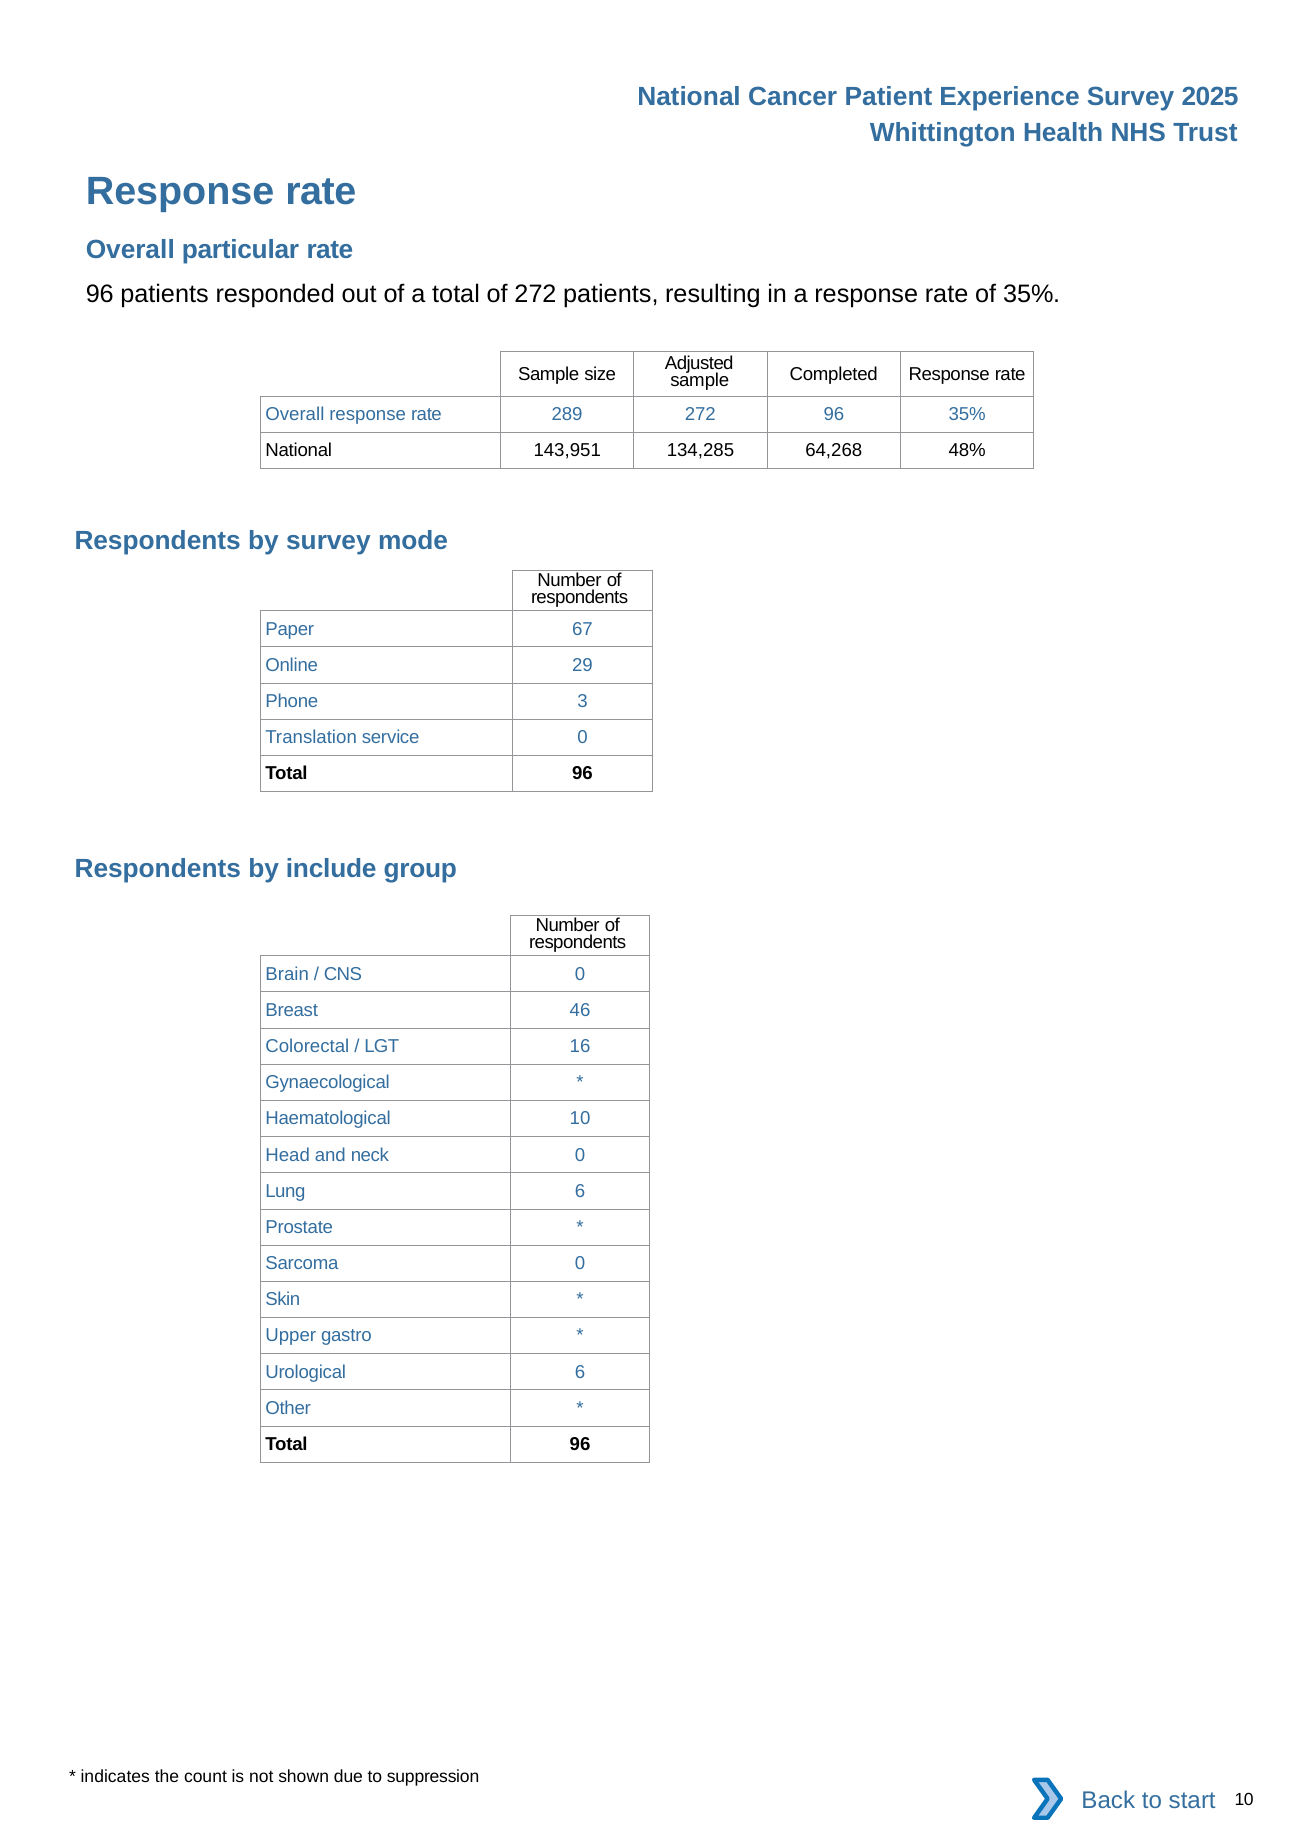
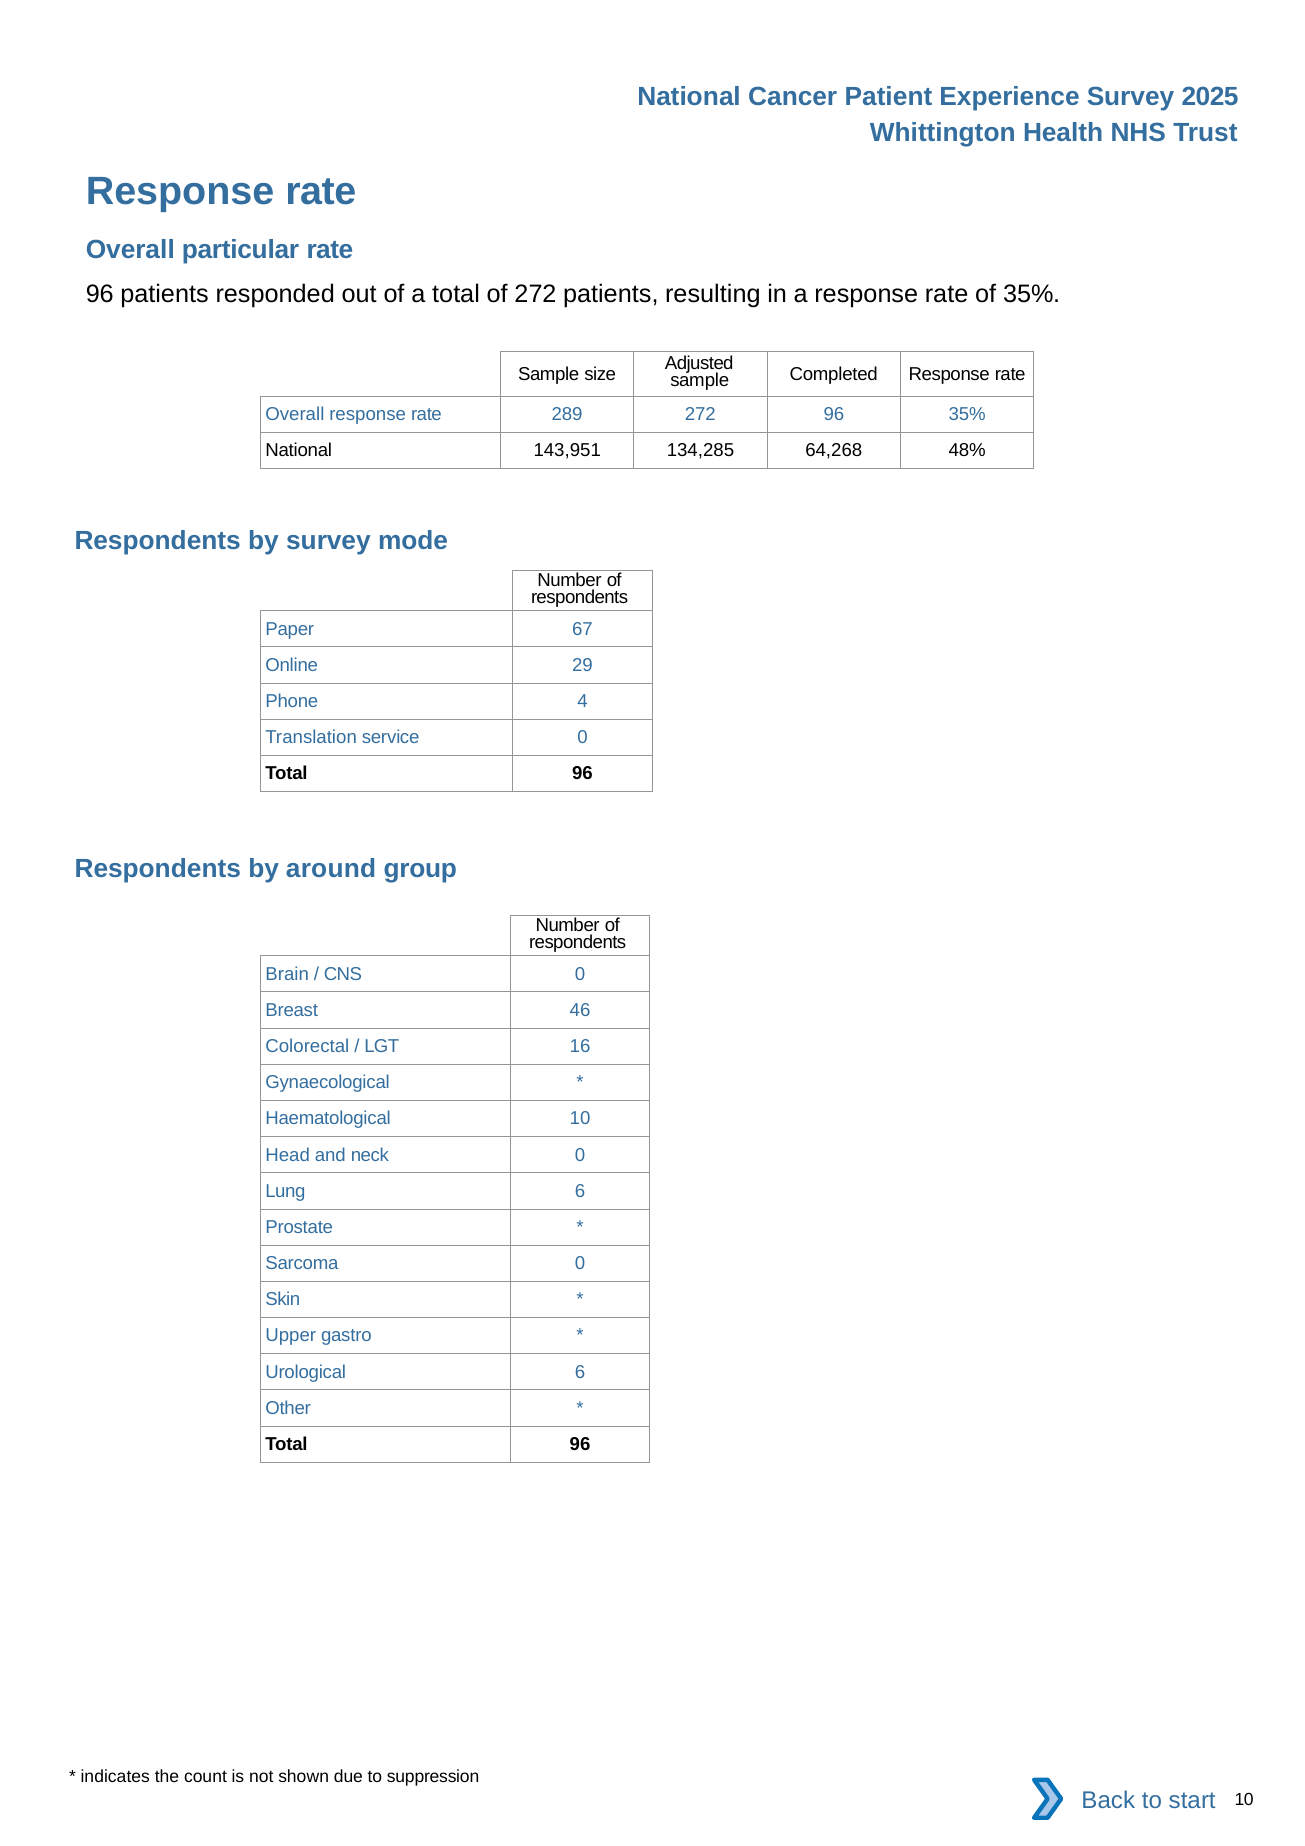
3: 3 -> 4 (583, 702)
include: include -> around (331, 870)
